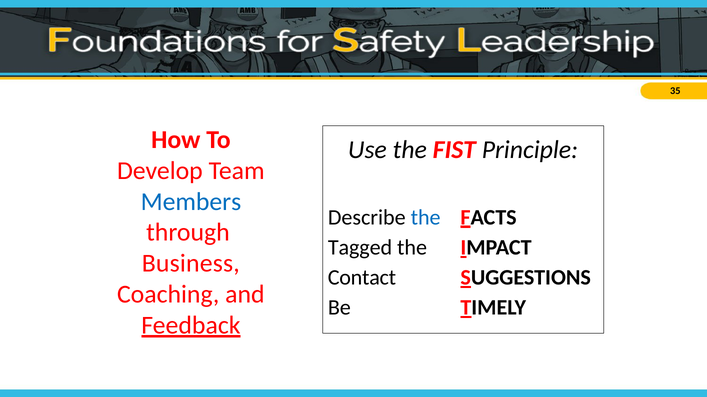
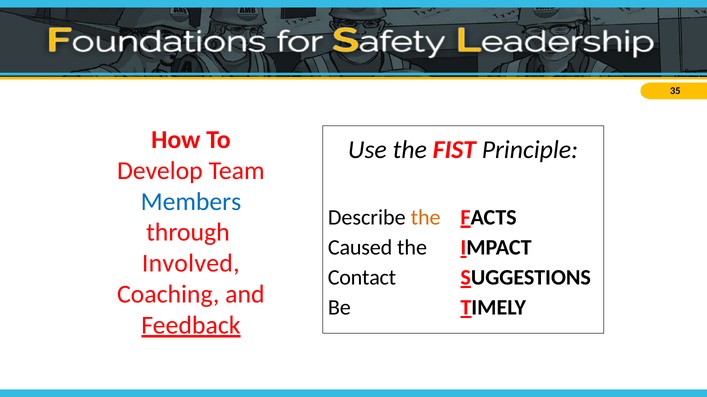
the colour: blue -> orange (426, 218)
Tagged: Tagged -> Caused (360, 248)
Business: Business -> Involved (191, 264)
